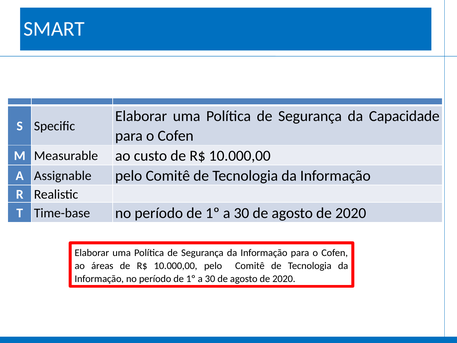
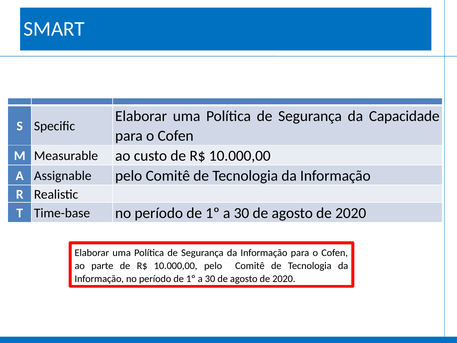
áreas: áreas -> parte (102, 266)
